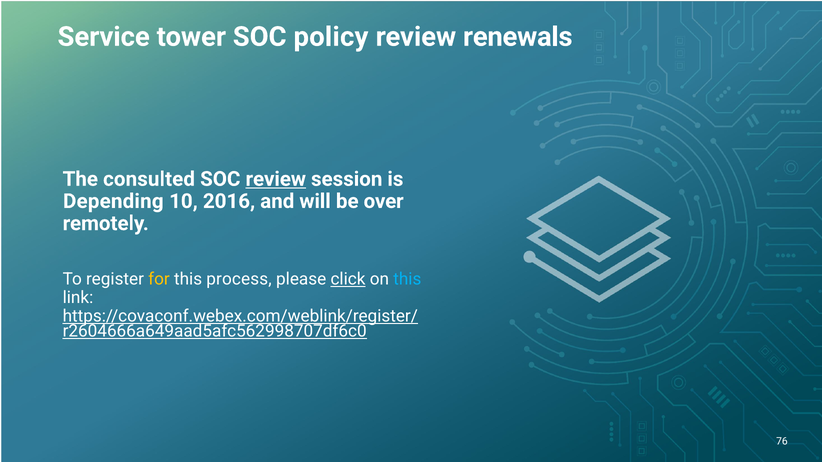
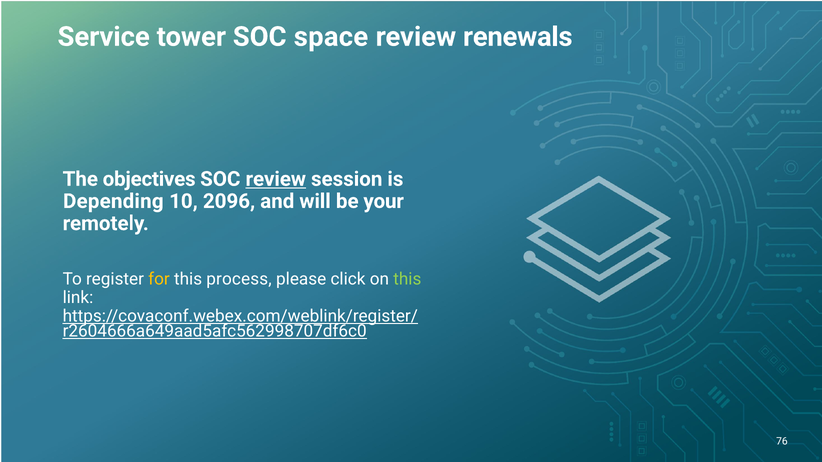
policy: policy -> space (331, 37)
consulted: consulted -> objectives (149, 179)
2016: 2016 -> 2096 (229, 201)
over: over -> your (384, 201)
click underline: present -> none (348, 280)
this colour: light blue -> light green (407, 280)
